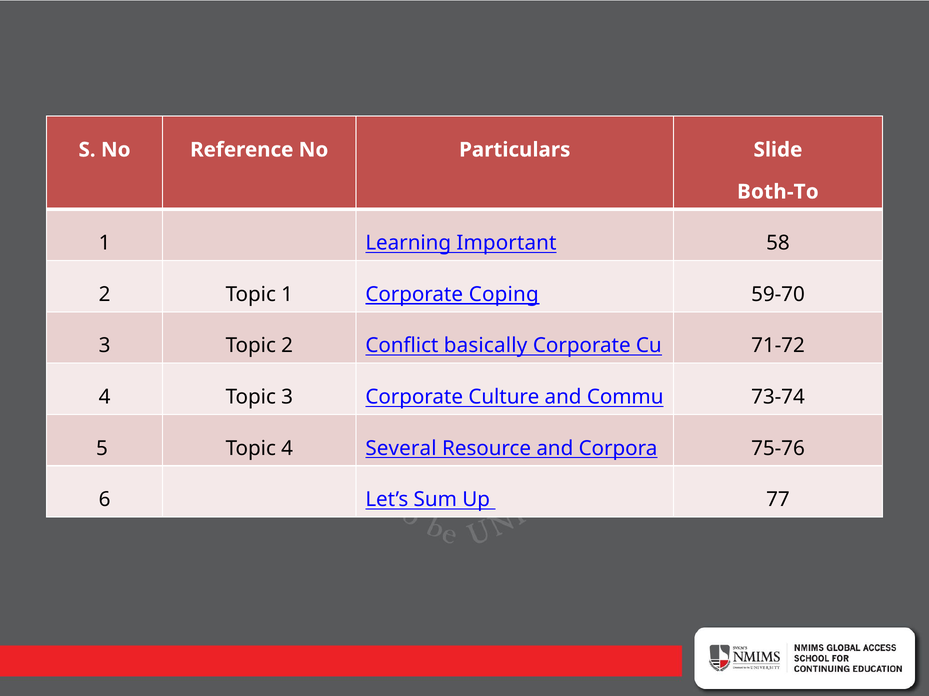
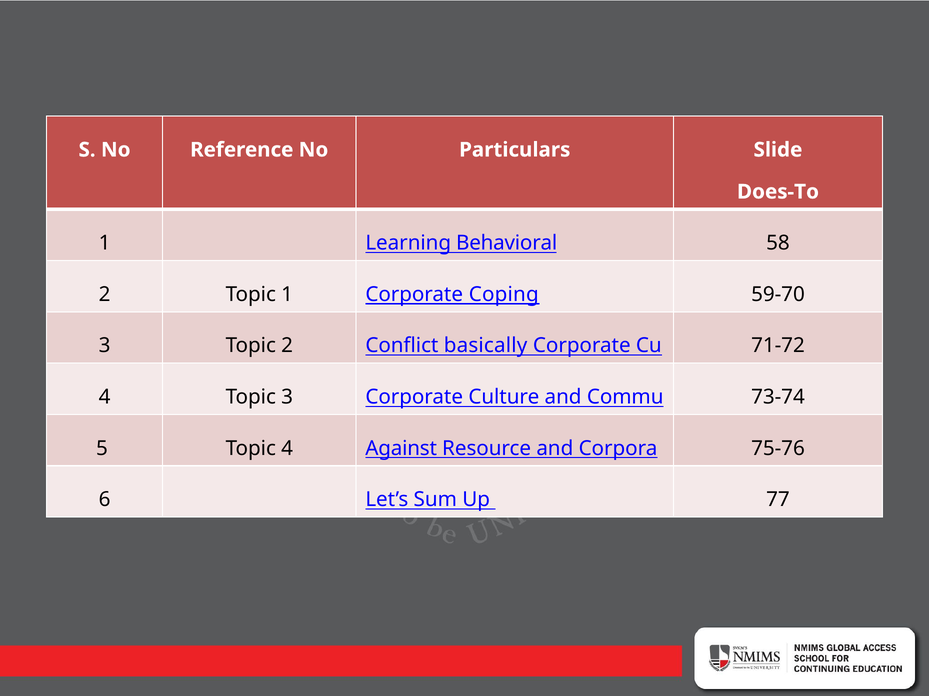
Both-To: Both-To -> Does-To (778, 192)
Important: Important -> Behavioral (507, 243)
Several: Several -> Against (401, 449)
